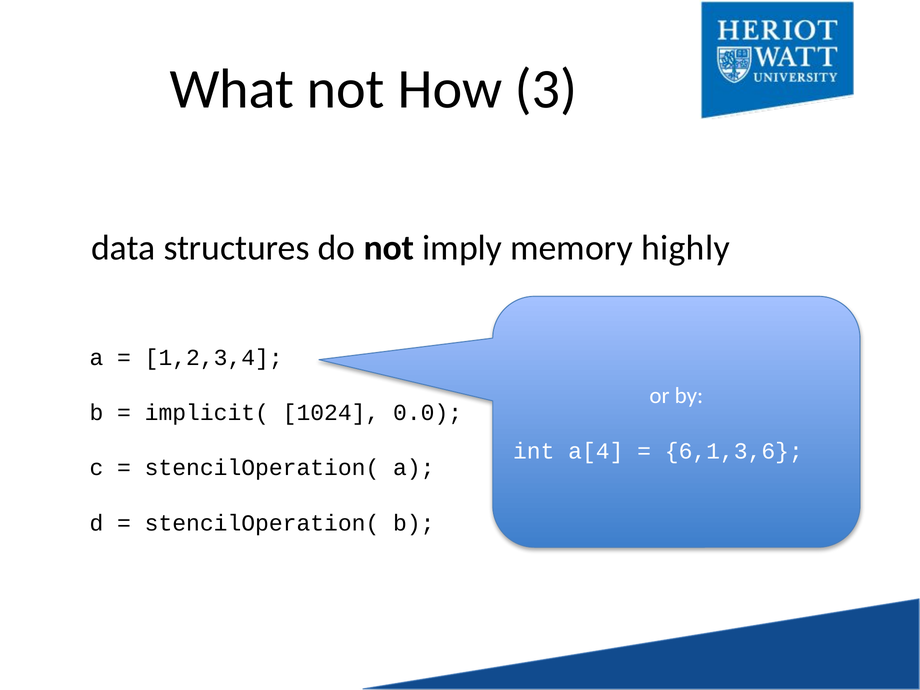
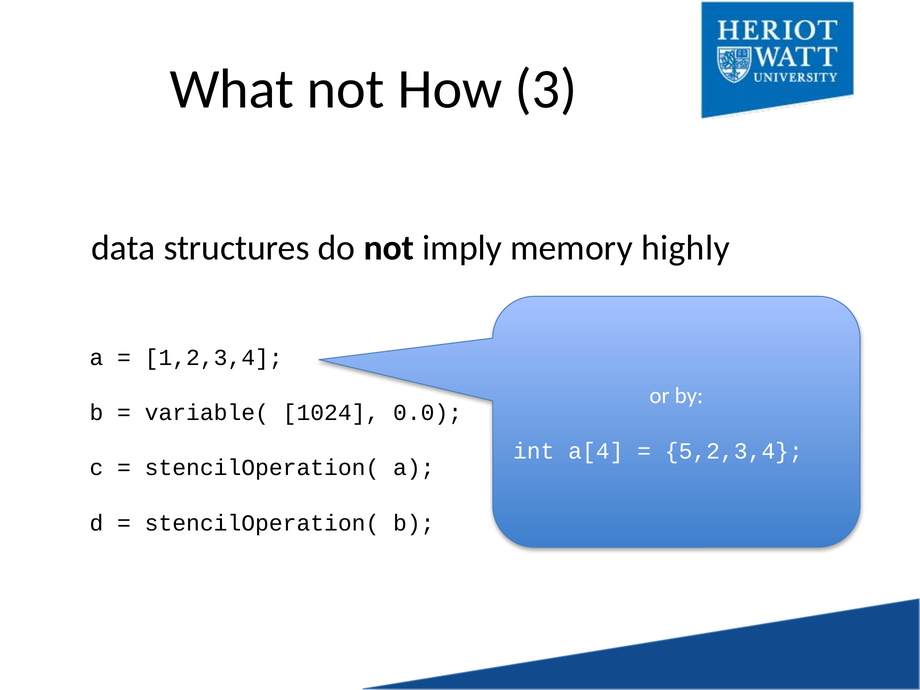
implicit(: implicit( -> variable( (207, 413)
6,1,3,6: 6,1,3,6 -> 5,2,3,4 (734, 451)
